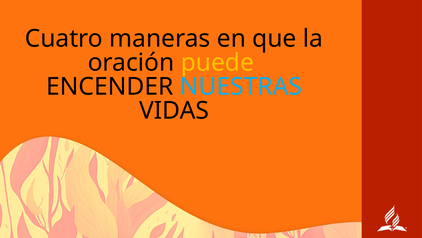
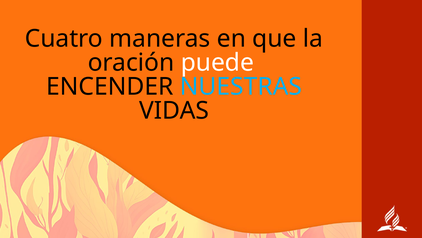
puede colour: yellow -> white (217, 63)
